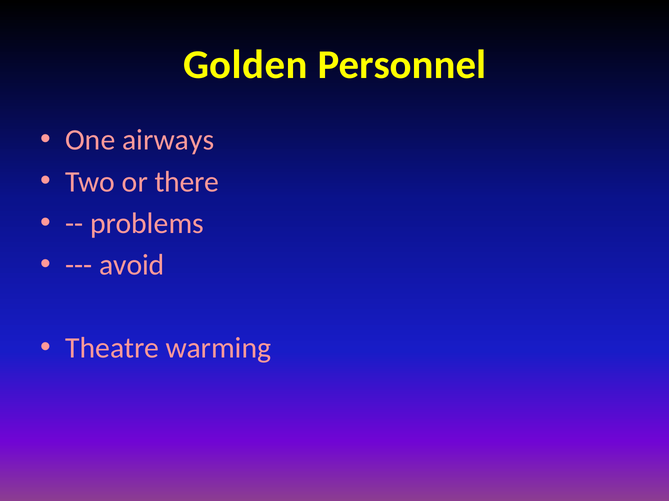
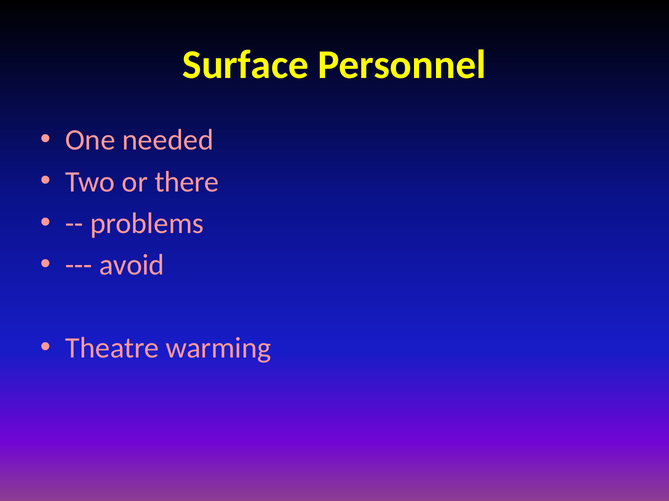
Golden: Golden -> Surface (245, 65)
airways: airways -> needed (168, 140)
